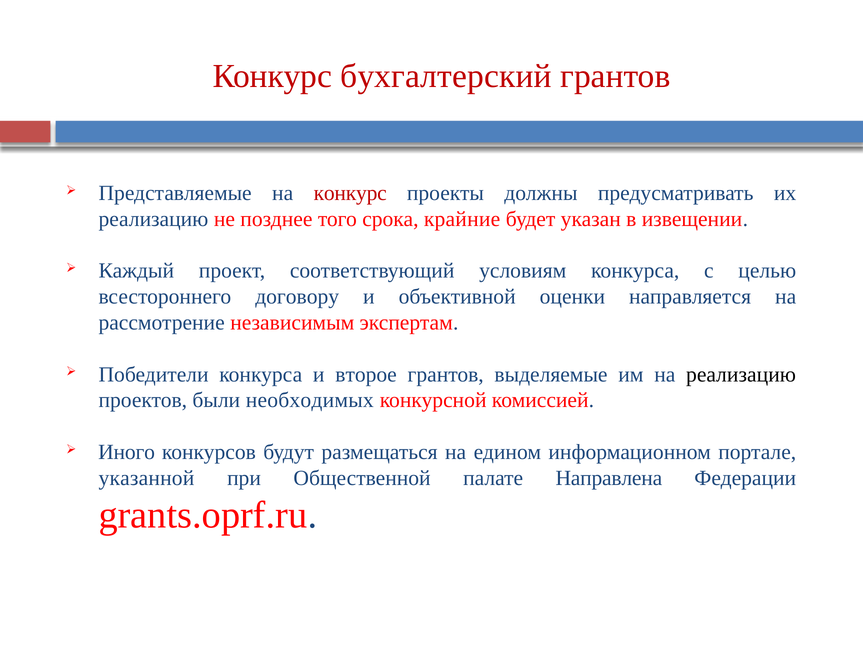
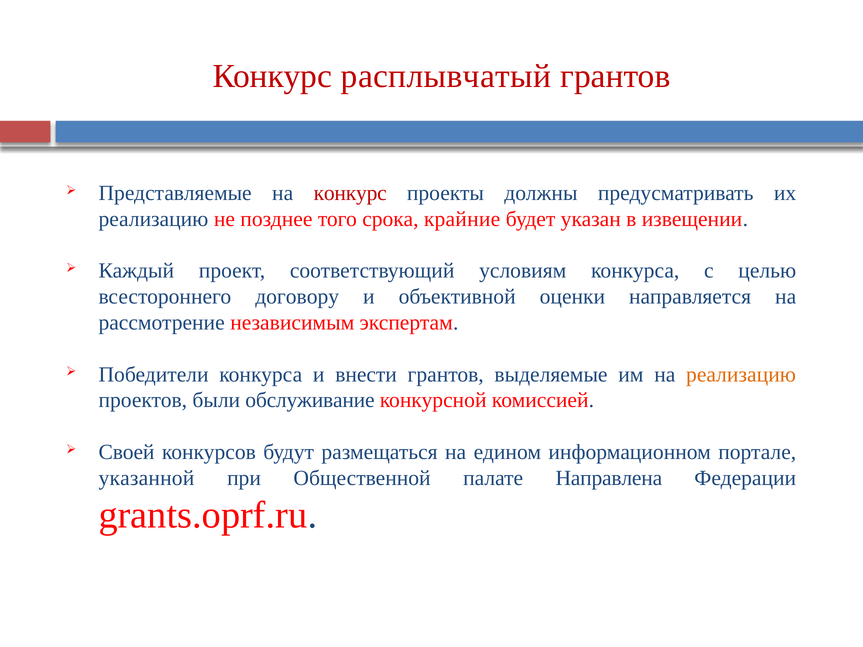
бухгалтерский: бухгалтерский -> расплывчатый (446, 76)
второе: второе -> внести (366, 375)
реализацию colour: black -> orange (741, 375)
необходимых: необходимых -> обслуживание (310, 400)
Иного: Иного -> Своей (127, 452)
